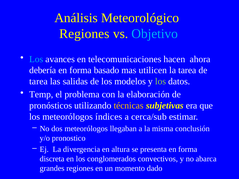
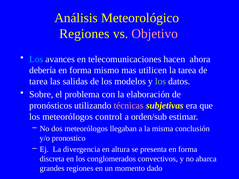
Objetivo colour: light blue -> pink (155, 34)
basado: basado -> mismo (107, 70)
Temp: Temp -> Sobre (41, 95)
técnicas colour: yellow -> pink (129, 106)
índices: índices -> control (109, 117)
cerca/sub: cerca/sub -> orden/sub (149, 117)
